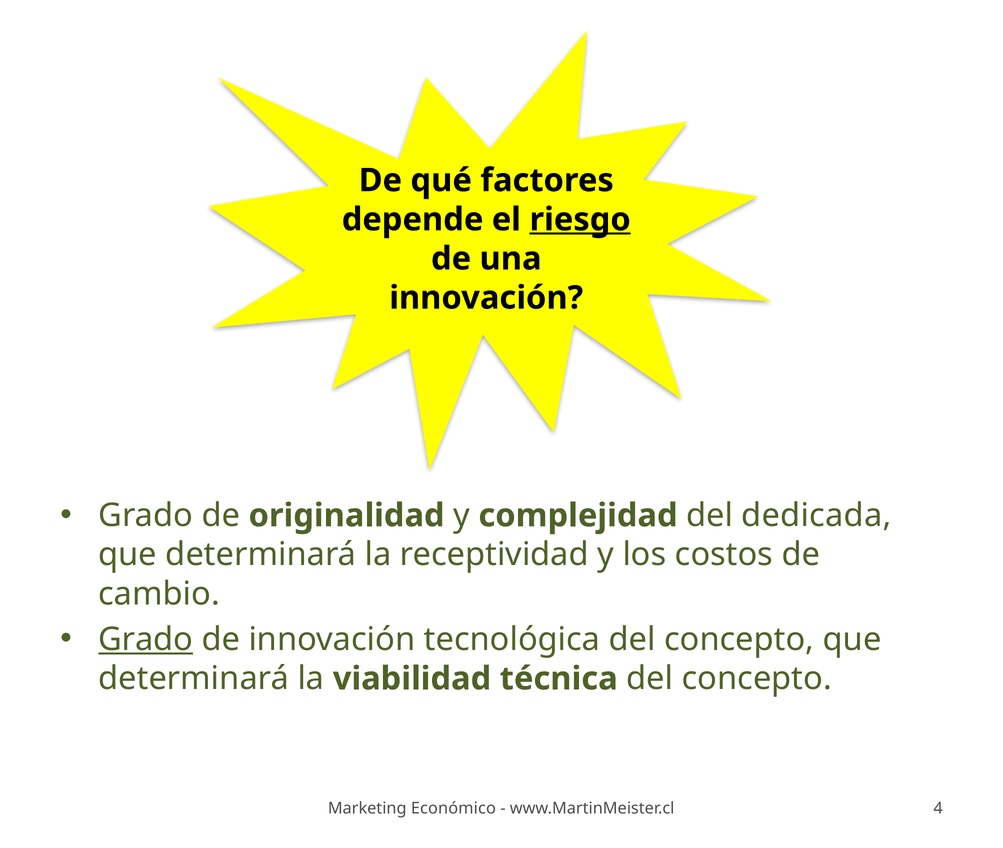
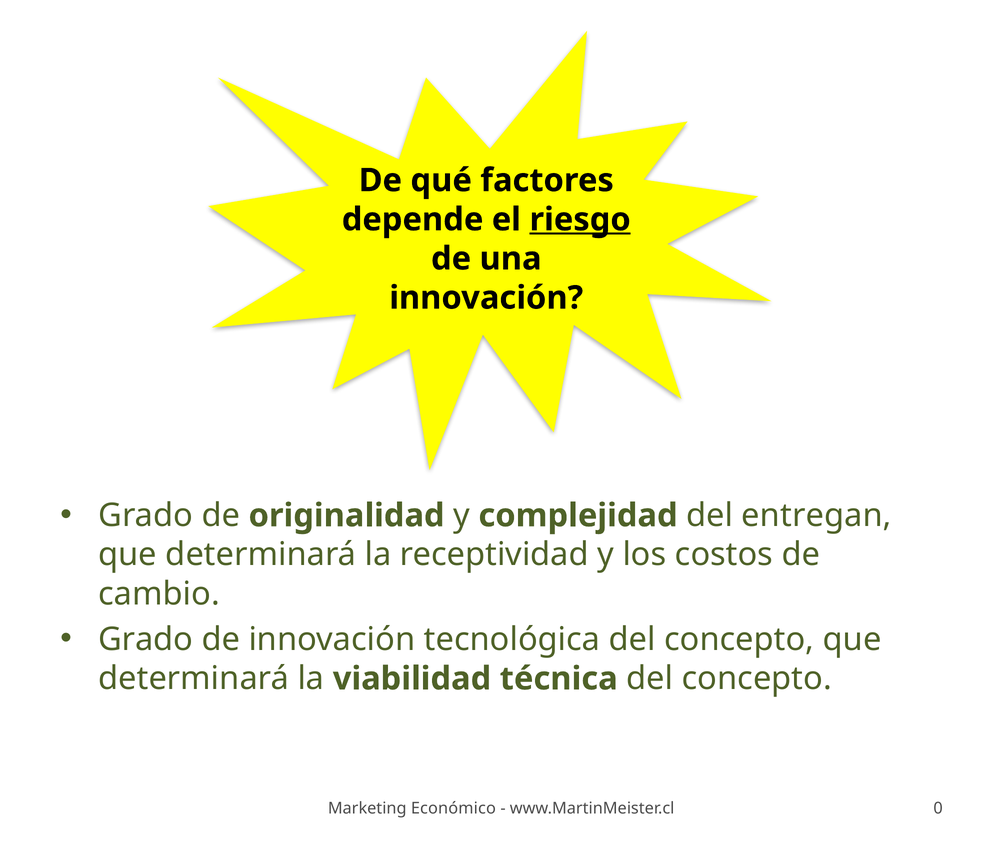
dedicada: dedicada -> entregan (817, 516)
Grado underline: present -> none (146, 640)
4: 4 -> 0 (938, 809)
